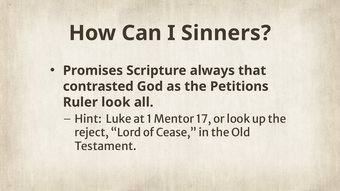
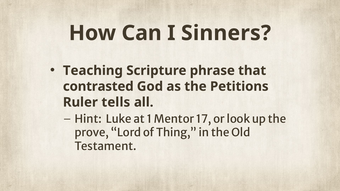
Promises: Promises -> Teaching (93, 71)
always: always -> phrase (212, 71)
Ruler look: look -> tells (116, 102)
reject: reject -> prove (92, 133)
Cease: Cease -> Thing (176, 133)
